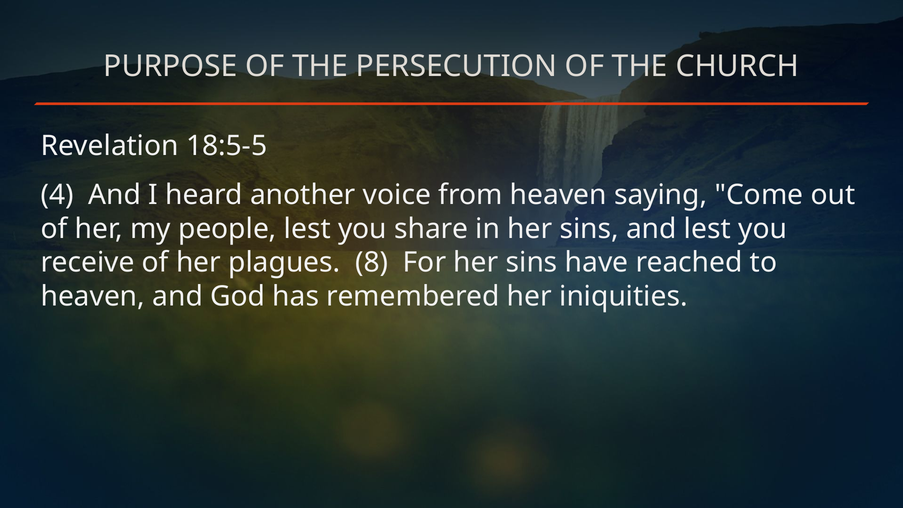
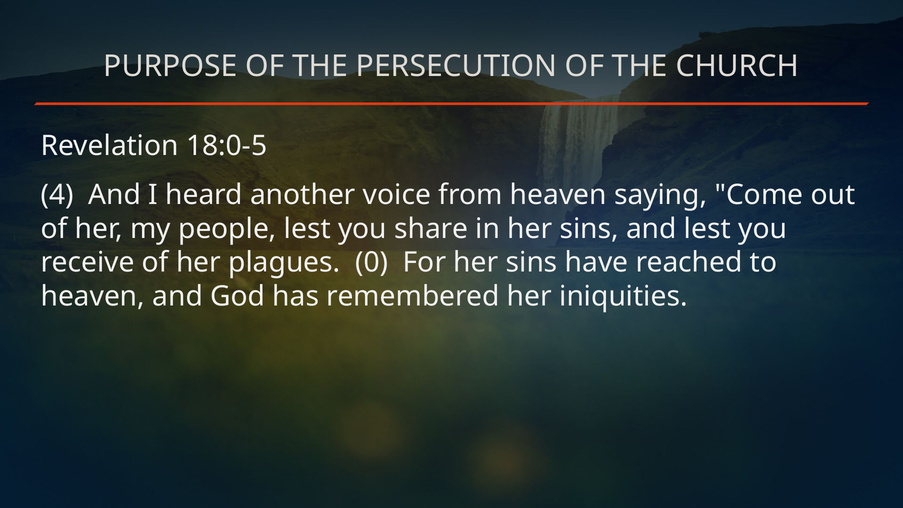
18:5-5: 18:5-5 -> 18:0-5 (227, 146)
8: 8 -> 0 (372, 263)
